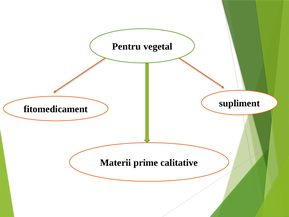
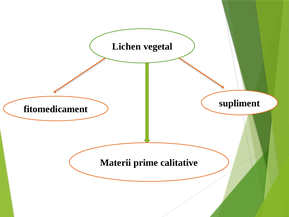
Pentru: Pentru -> Lichen (126, 46)
